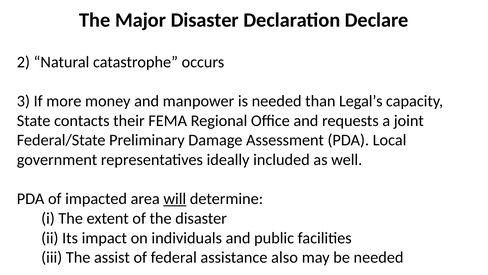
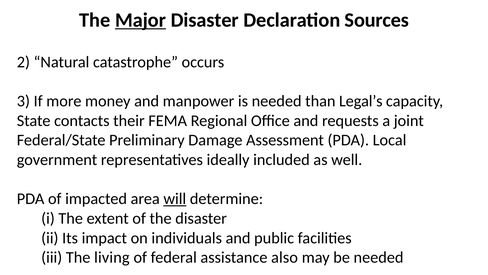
Major underline: none -> present (141, 20)
Declare: Declare -> Sources (377, 20)
assist: assist -> living (112, 257)
